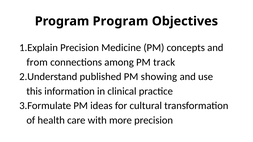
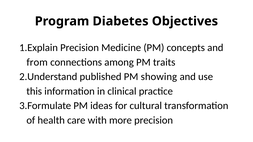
Program Program: Program -> Diabetes (121, 21)
track: track -> traits (164, 62)
